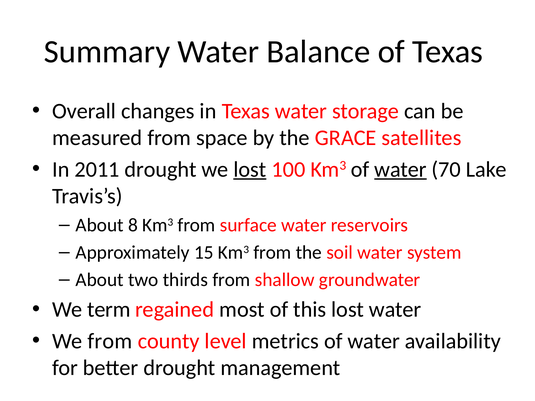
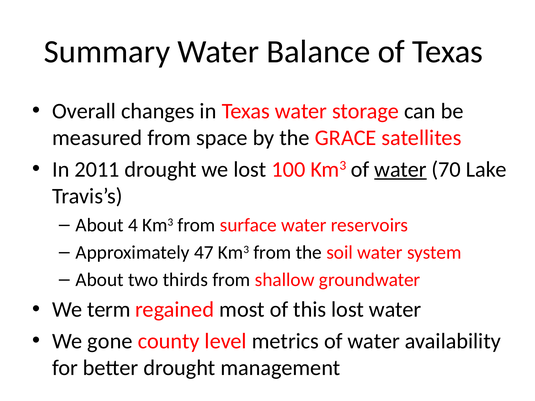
lost underline: present -> none (250, 169)
8: 8 -> 4 (133, 225)
15: 15 -> 47 (204, 253)
We from: from -> gone (110, 341)
